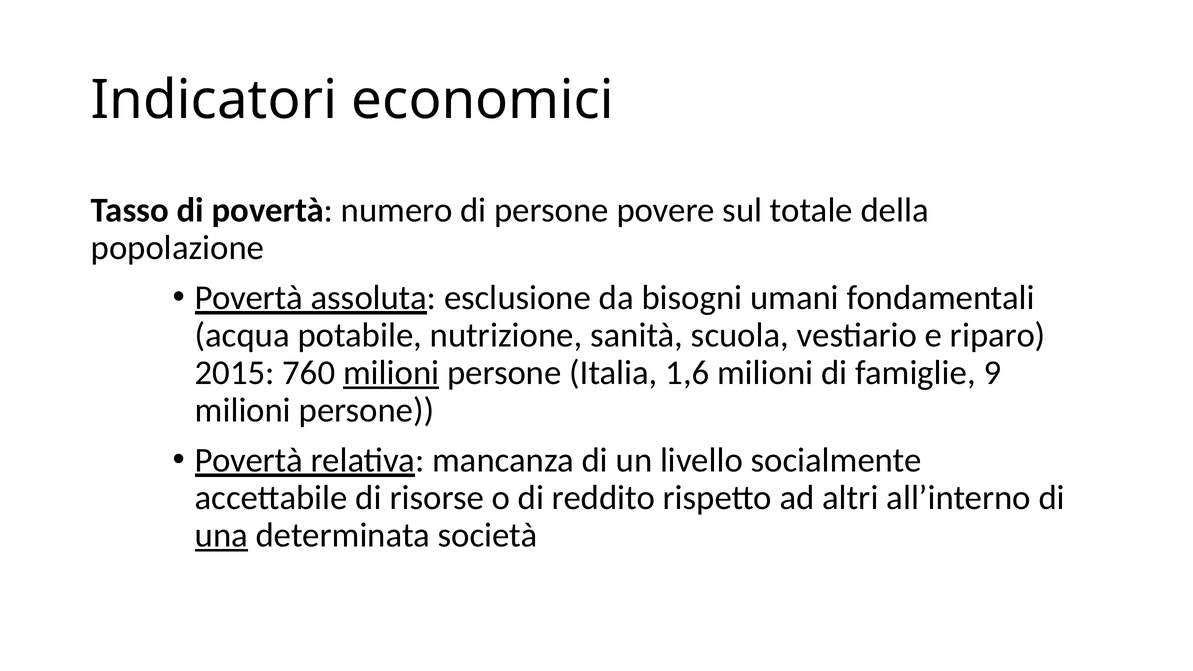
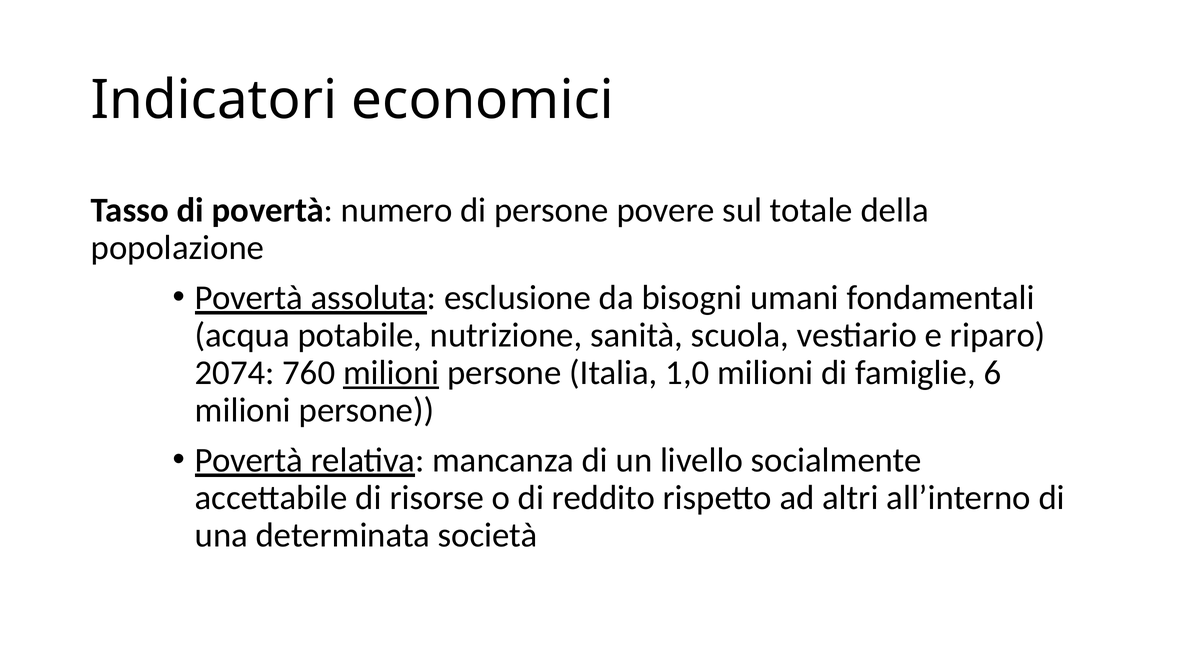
2015: 2015 -> 2074 (235, 373)
1,6: 1,6 -> 1,0 (687, 373)
9: 9 -> 6 (992, 373)
una underline: present -> none (221, 535)
